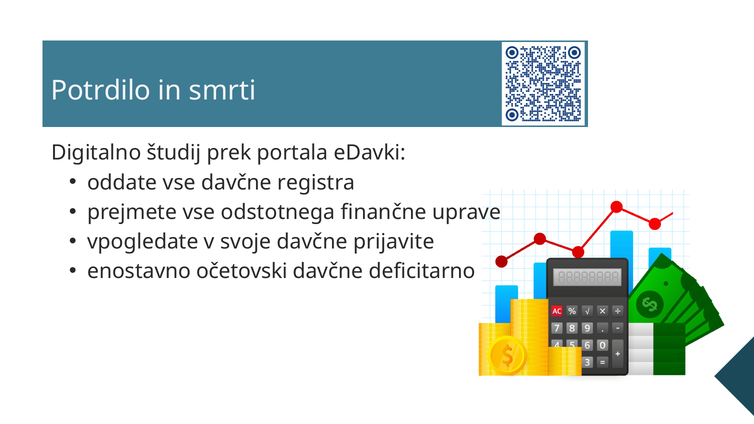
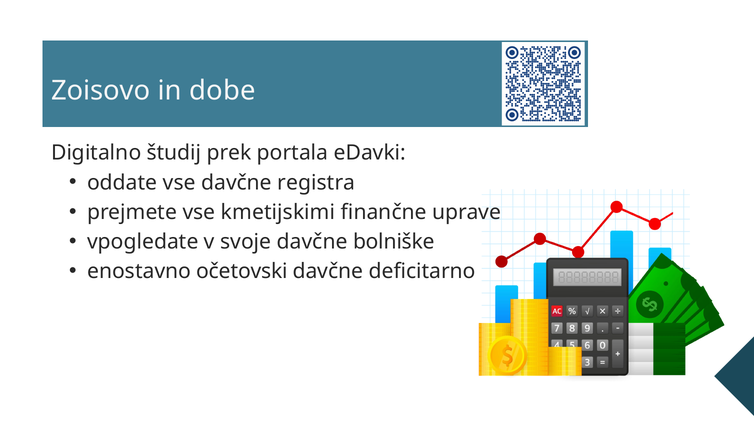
Potrdilo: Potrdilo -> Zoisovo (101, 91)
smrti: smrti -> dobe (223, 91)
odstotnega: odstotnega -> kmetijskimi (278, 212)
prijavite: prijavite -> bolniške (394, 242)
